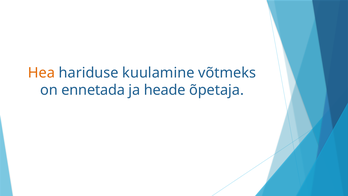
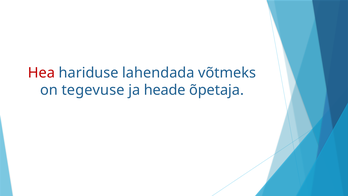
Hea colour: orange -> red (41, 73)
kuulamine: kuulamine -> lahendada (158, 73)
ennetada: ennetada -> tegevuse (93, 90)
